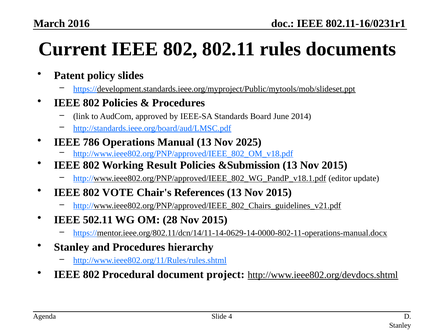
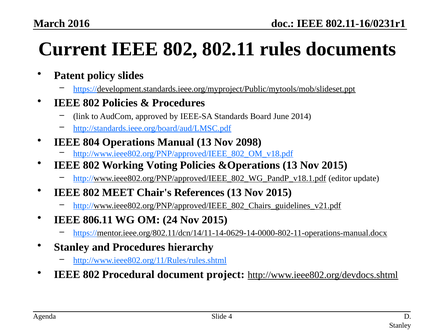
786: 786 -> 804 (91, 142)
2025: 2025 -> 2098 (249, 142)
Result: Result -> Voting (162, 165)
&Submission: &Submission -> &Operations (249, 165)
VOTE: VOTE -> MEET (118, 192)
502.11: 502.11 -> 806.11 (98, 220)
28: 28 -> 24 (170, 220)
